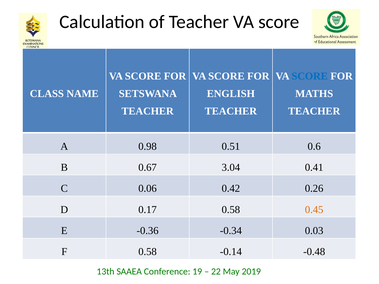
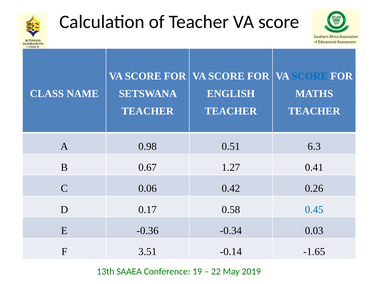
0.6: 0.6 -> 6.3 (314, 146)
3.04: 3.04 -> 1.27 (231, 168)
0.45 colour: orange -> blue (314, 210)
F 0.58: 0.58 -> 3.51 (148, 252)
-0.48: -0.48 -> -1.65 (314, 252)
